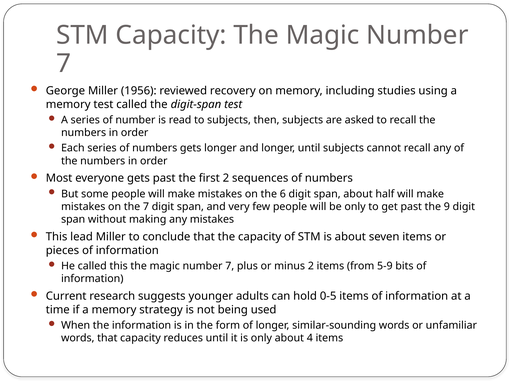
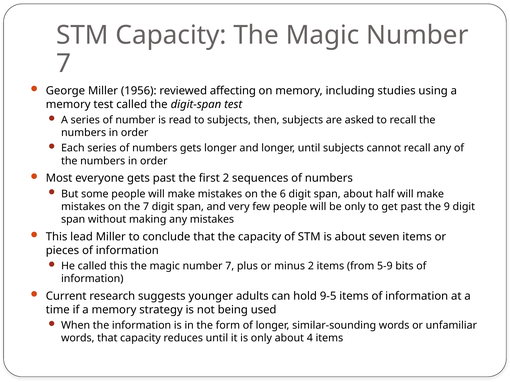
recovery: recovery -> affecting (233, 91)
0-5: 0-5 -> 9-5 (328, 296)
